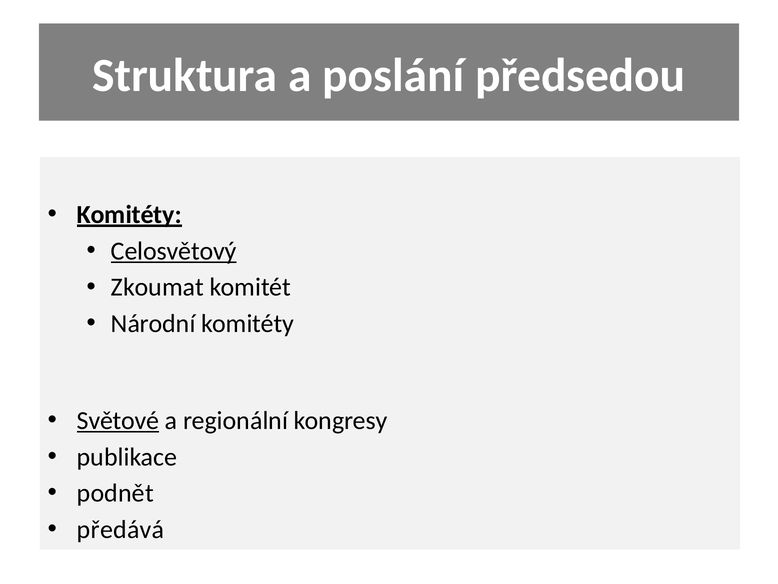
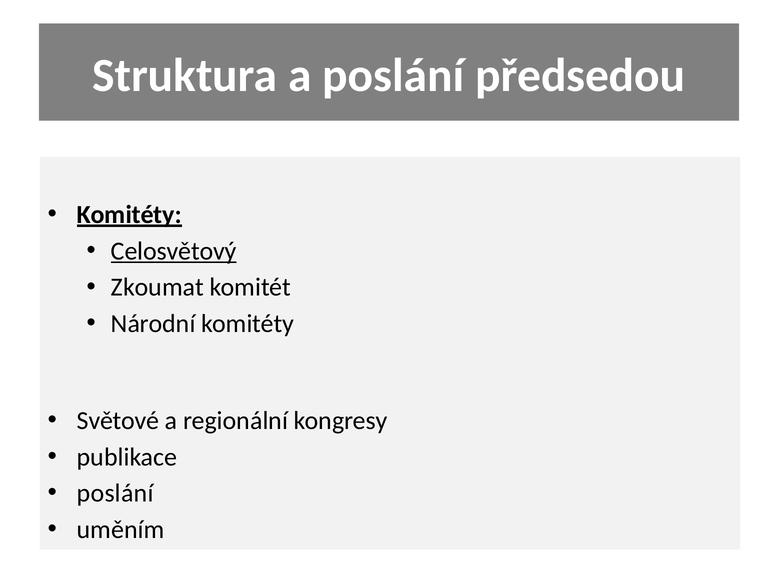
Světové underline: present -> none (118, 420)
podnět: podnět -> poslání (115, 493)
předává: předává -> uměním (121, 529)
